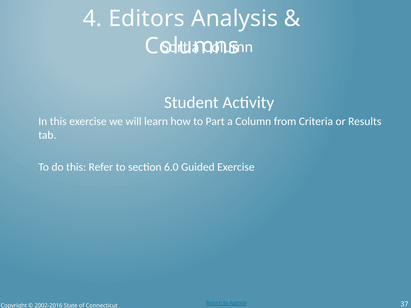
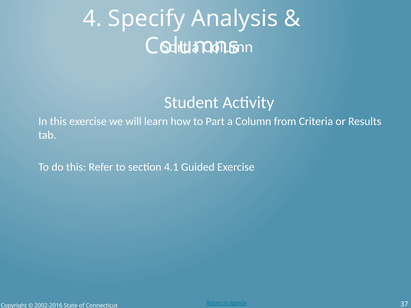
Editors: Editors -> Specify (147, 19)
6.0: 6.0 -> 4.1 (171, 167)
